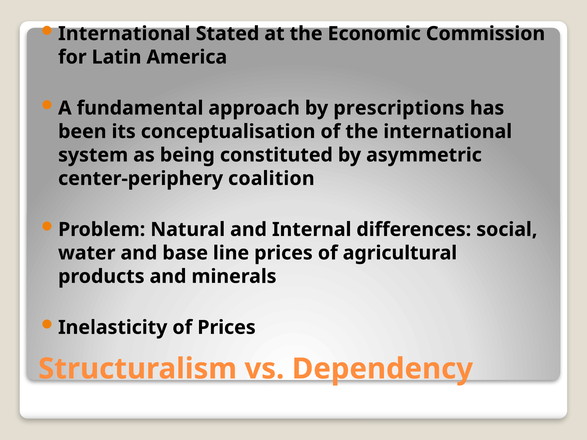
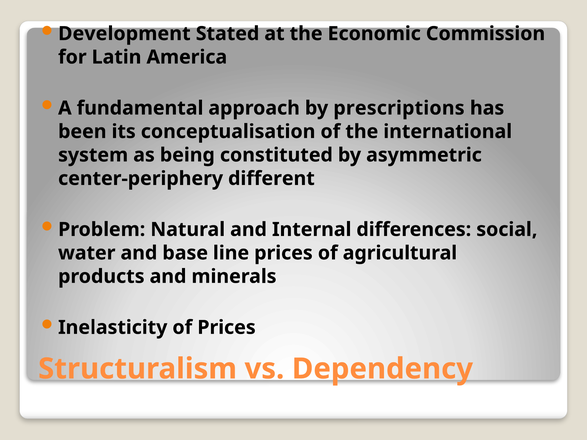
International: International -> Development (124, 34)
coalition: coalition -> different (271, 179)
